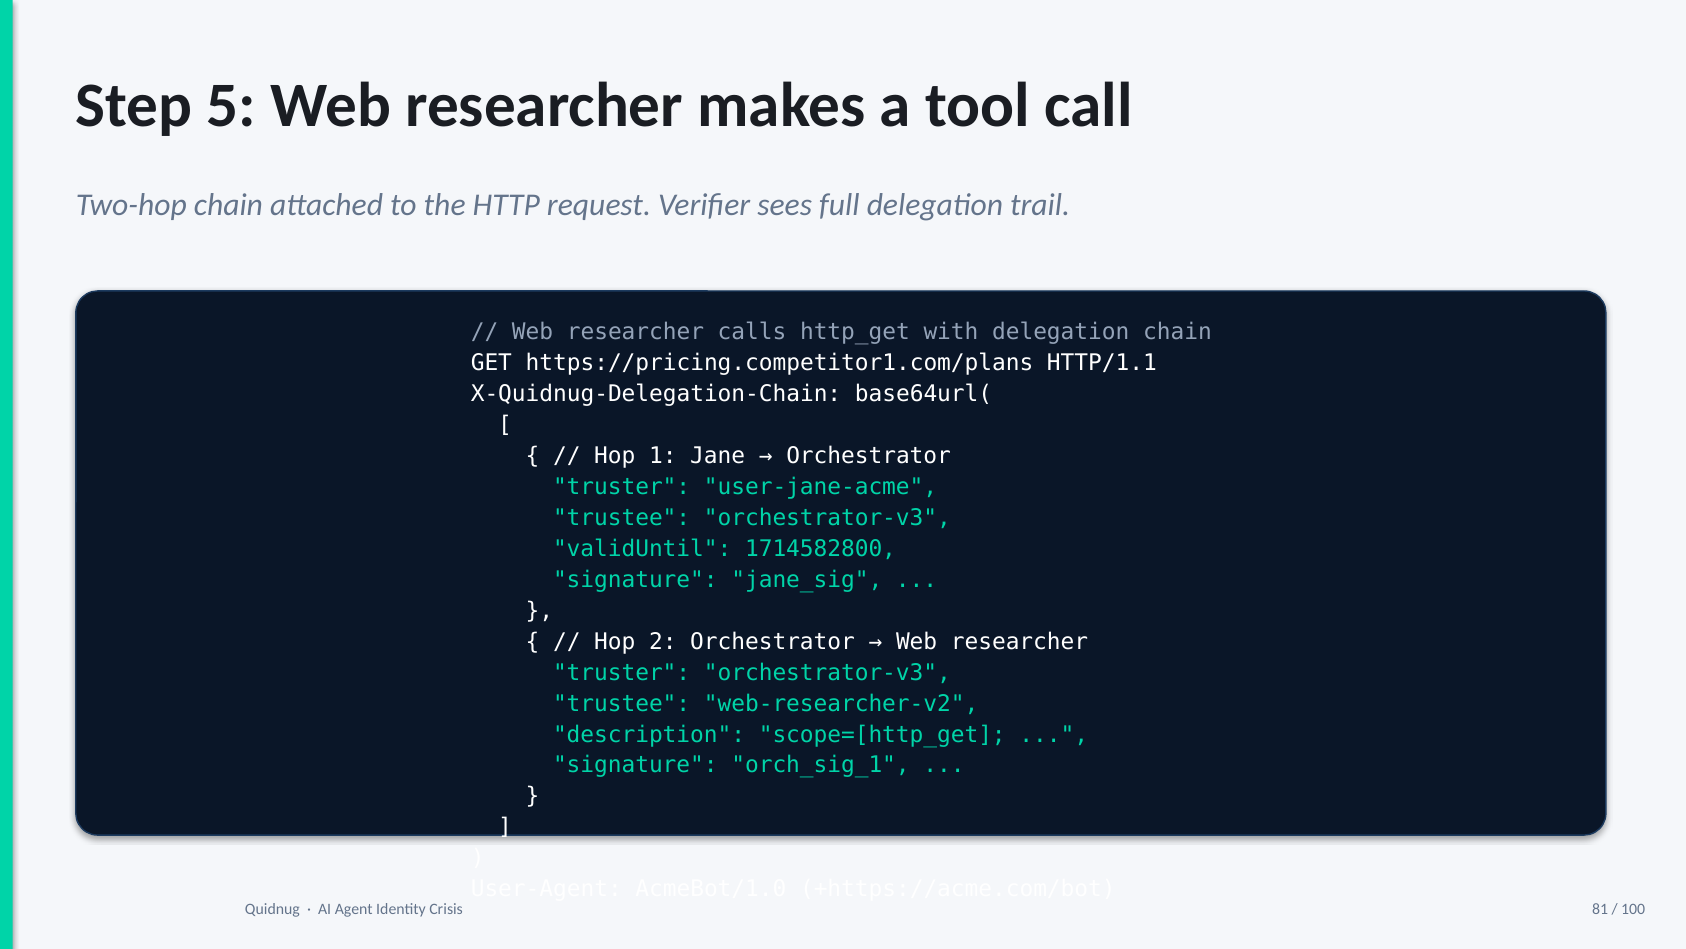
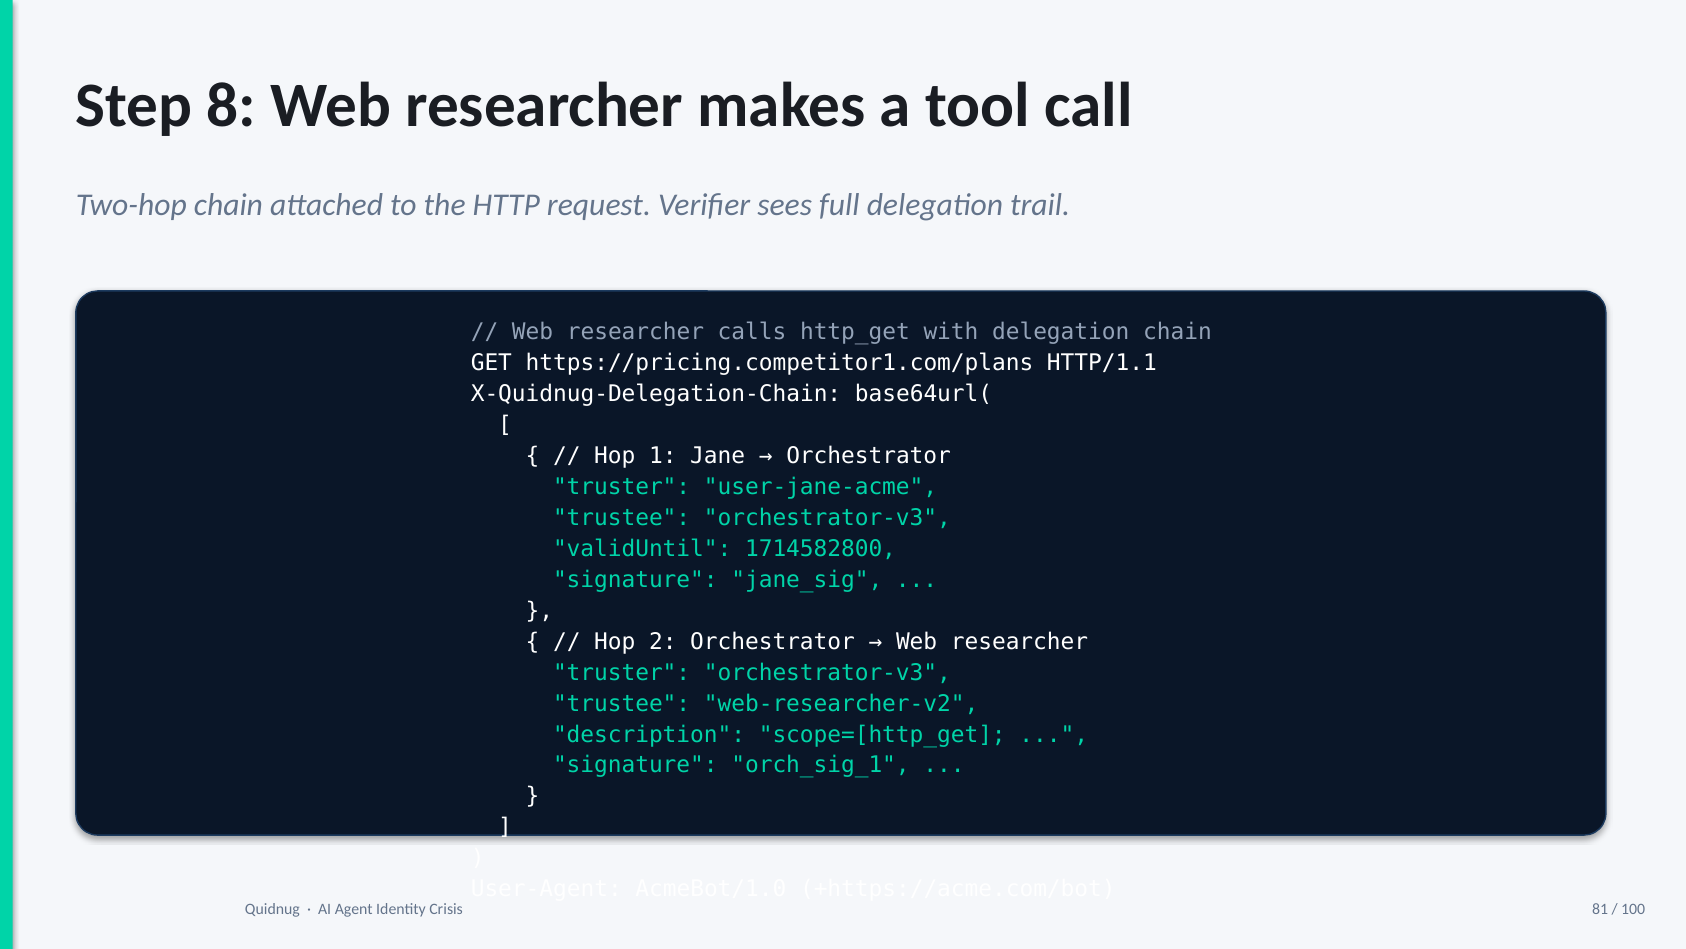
5: 5 -> 8 (231, 106)
